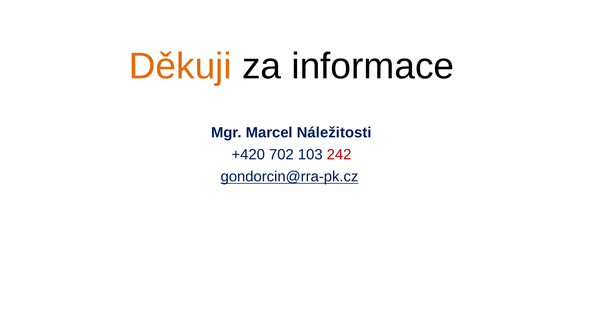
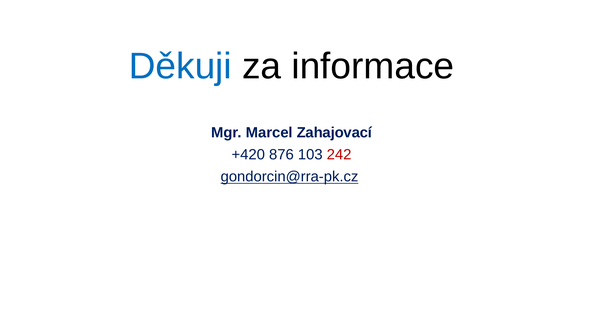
Děkuji colour: orange -> blue (180, 66)
Náležitosti: Náležitosti -> Zahajovací (334, 133)
702: 702 -> 876 (281, 155)
